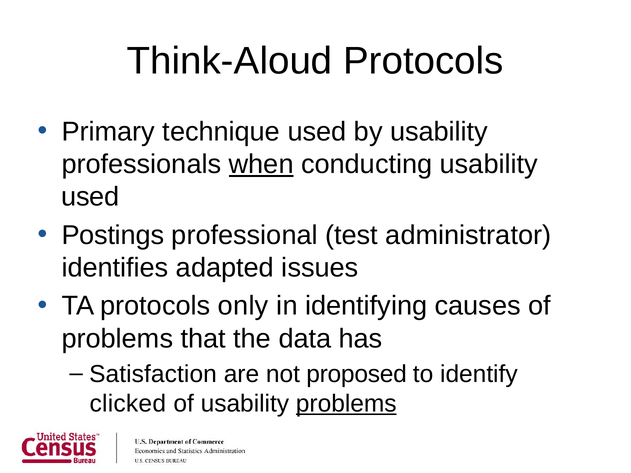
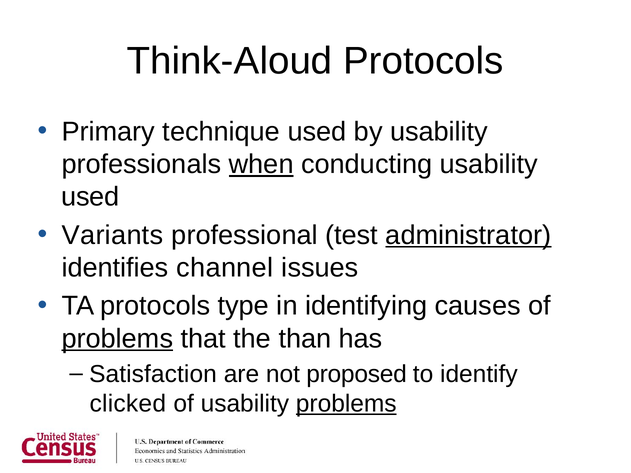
Postings: Postings -> Variants (113, 235)
administrator underline: none -> present (468, 235)
adapted: adapted -> channel (225, 268)
only: only -> type (243, 306)
problems underline: none -> present (117, 339)
data: data -> than (305, 339)
